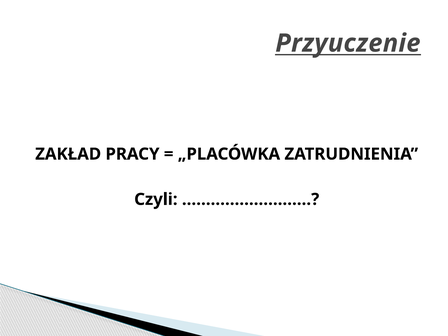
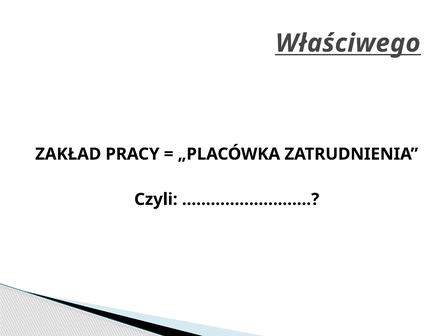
Przyuczenie: Przyuczenie -> Właściwego (348, 43)
